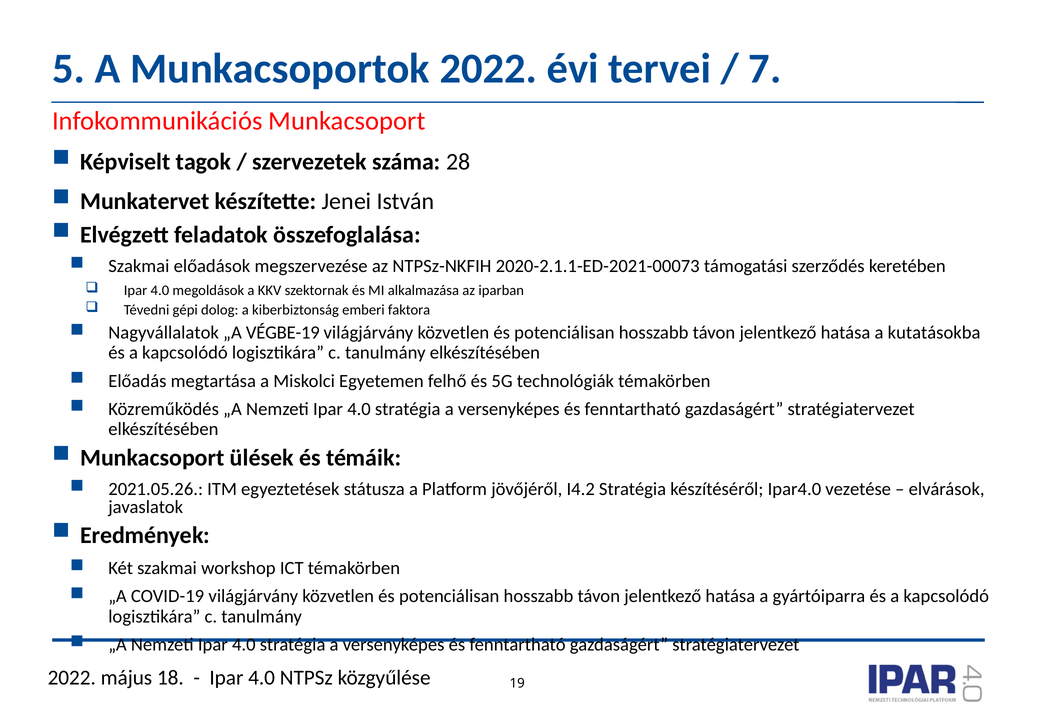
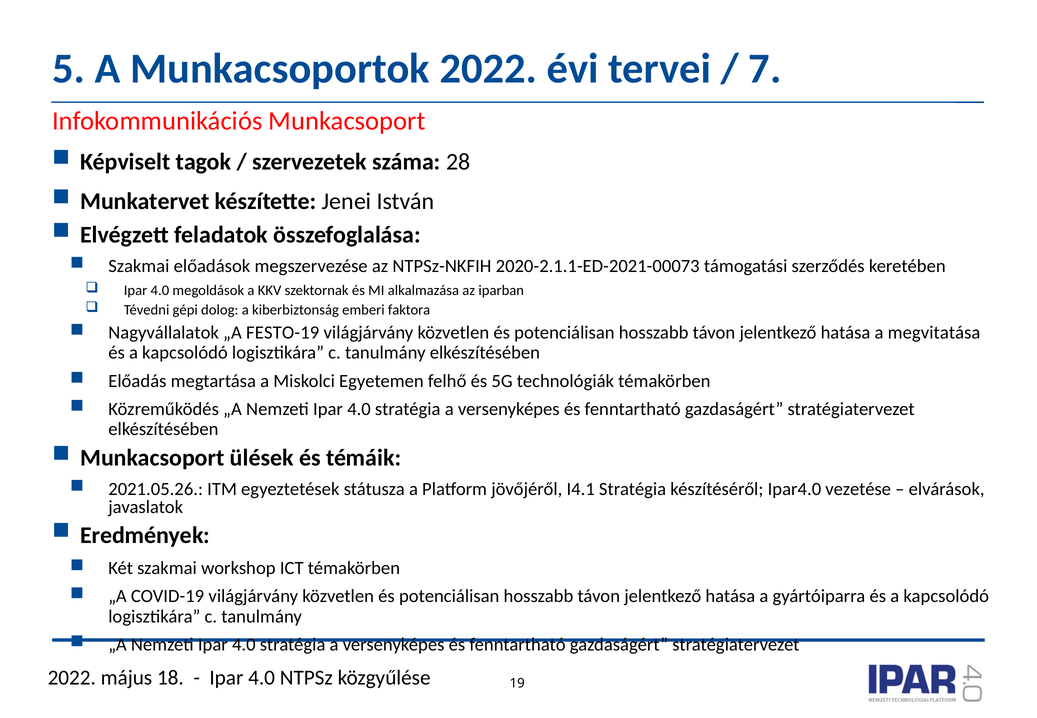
VÉGBE-19: VÉGBE-19 -> FESTO-19 (283, 333)
kutatásokba: kutatásokba -> megvitatása (934, 333)
I4.2: I4.2 -> I4.1 (581, 489)
